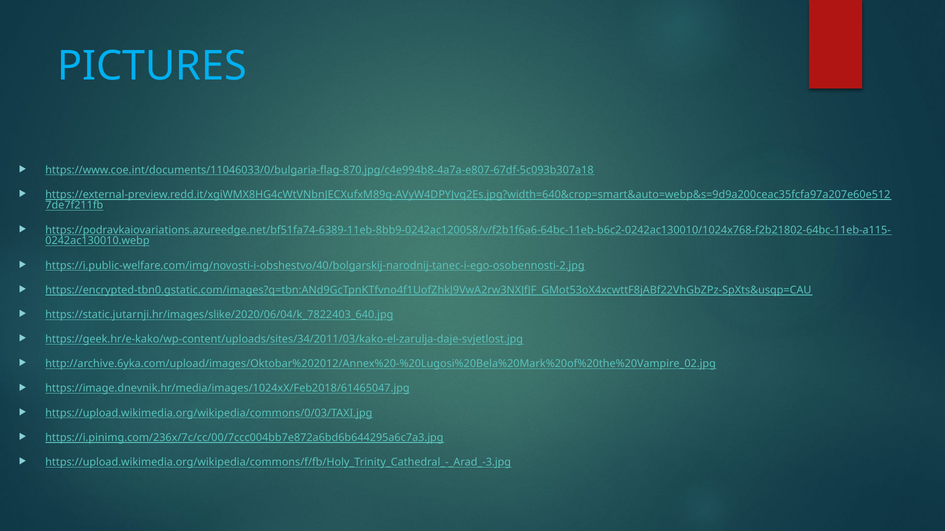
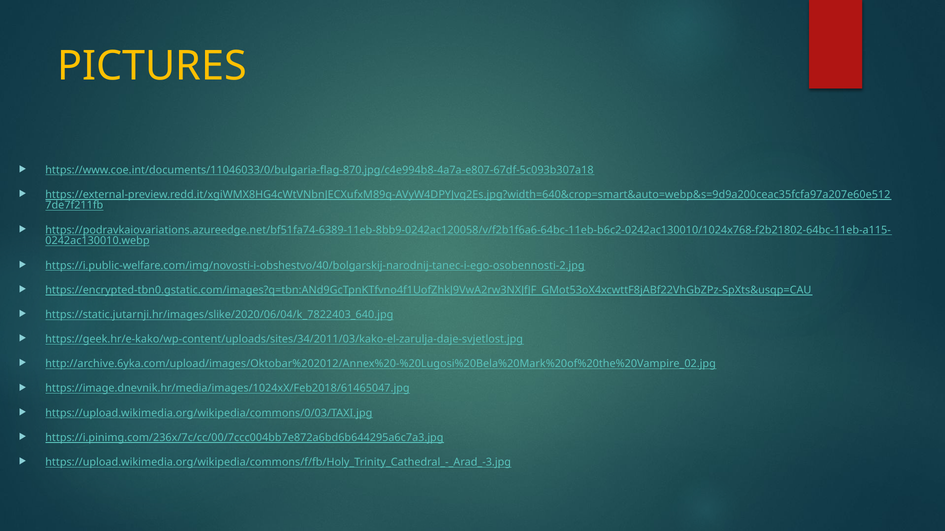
PICTURES colour: light blue -> yellow (152, 66)
